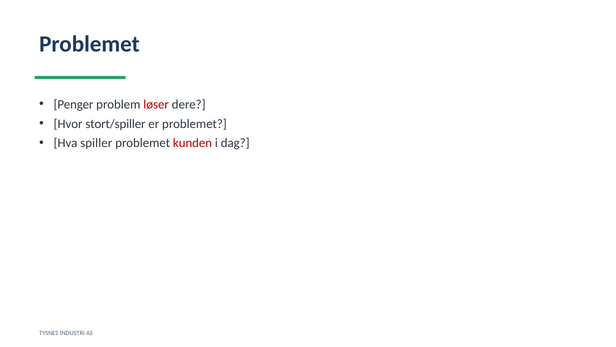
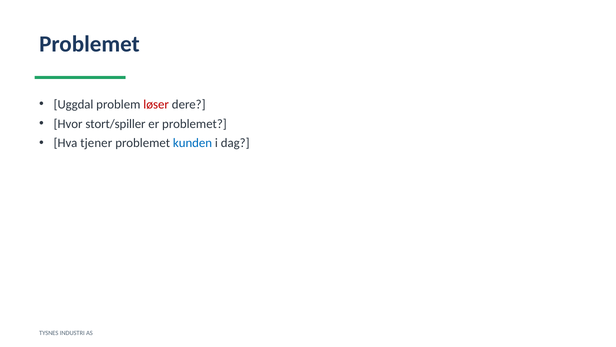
Penger: Penger -> Uggdal (74, 104)
spiller: spiller -> tjener (96, 143)
kunden colour: red -> blue (193, 143)
